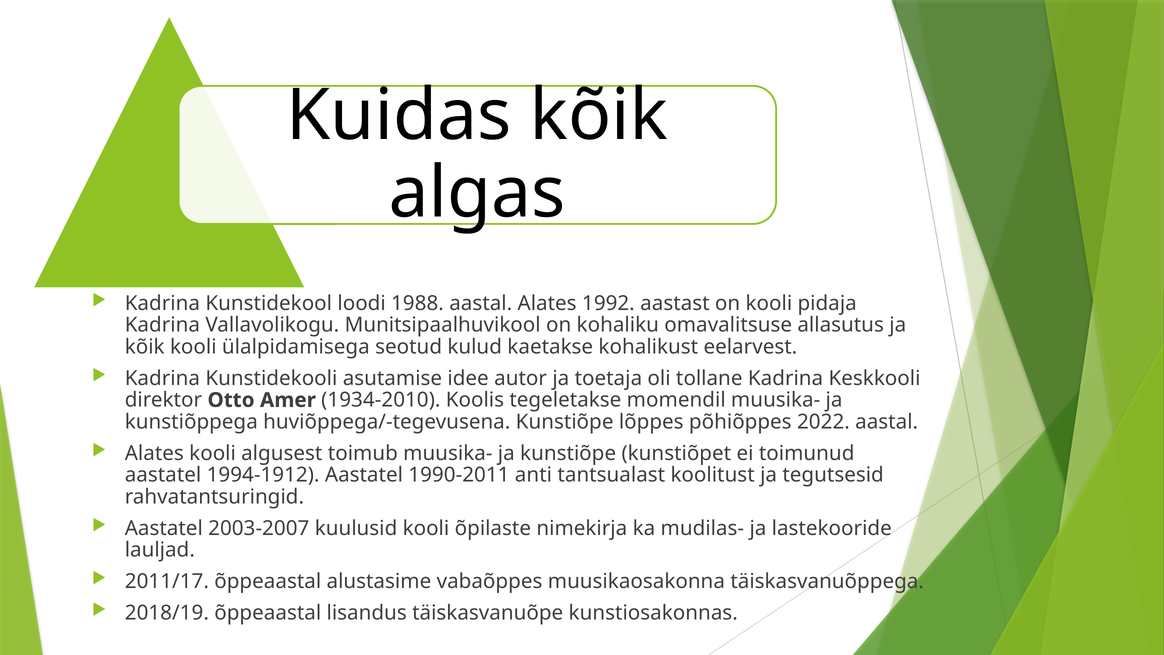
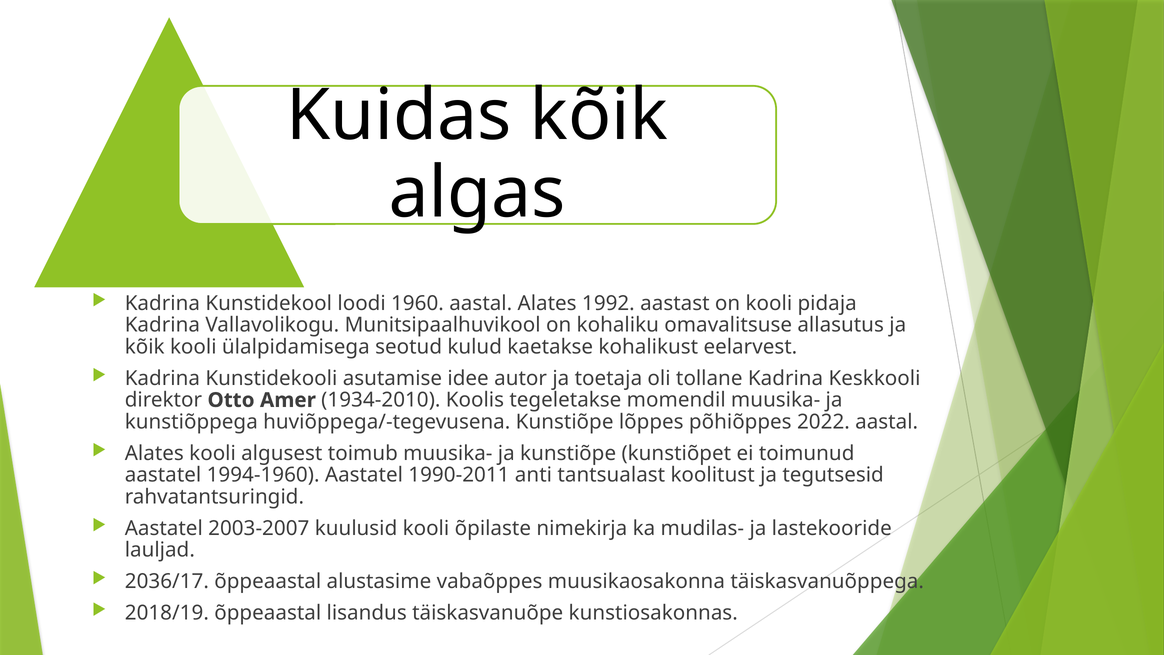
1988: 1988 -> 1960 (417, 303)
1994-1912: 1994-1912 -> 1994-1960 (263, 475)
2011/17: 2011/17 -> 2036/17 (167, 581)
